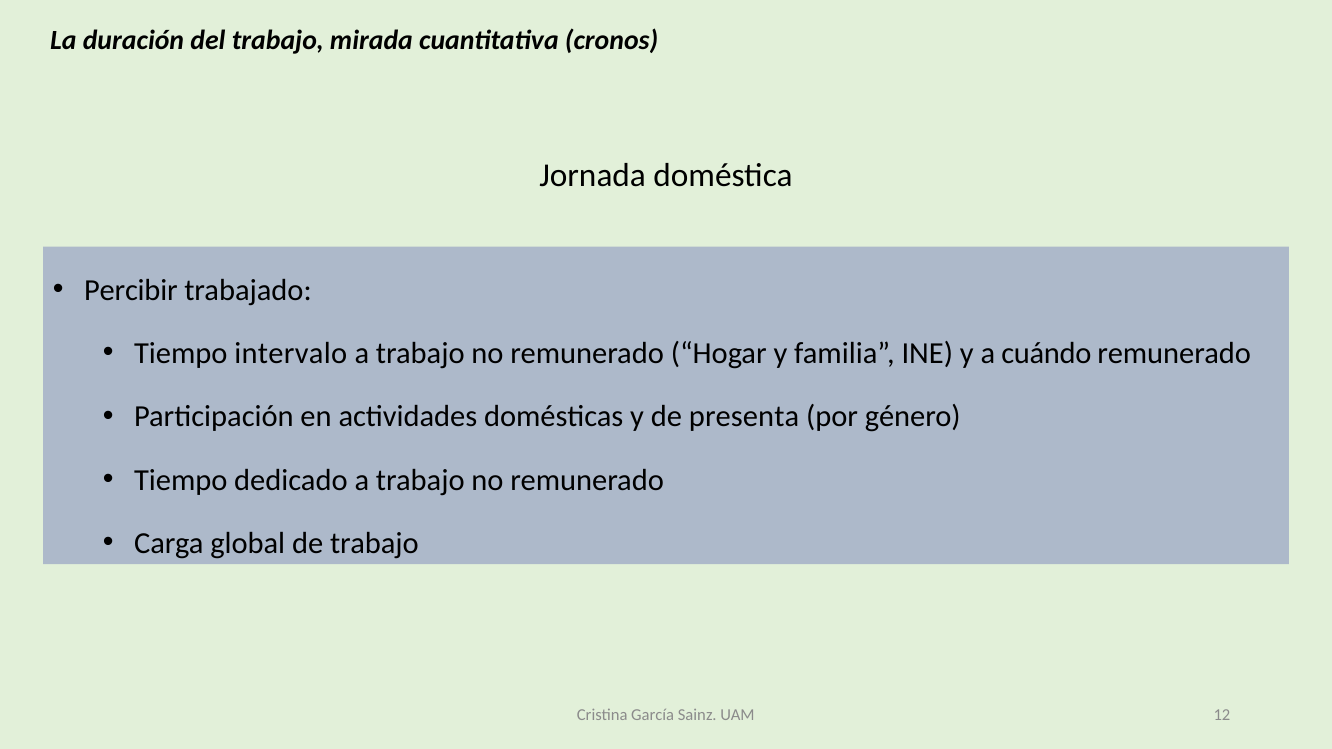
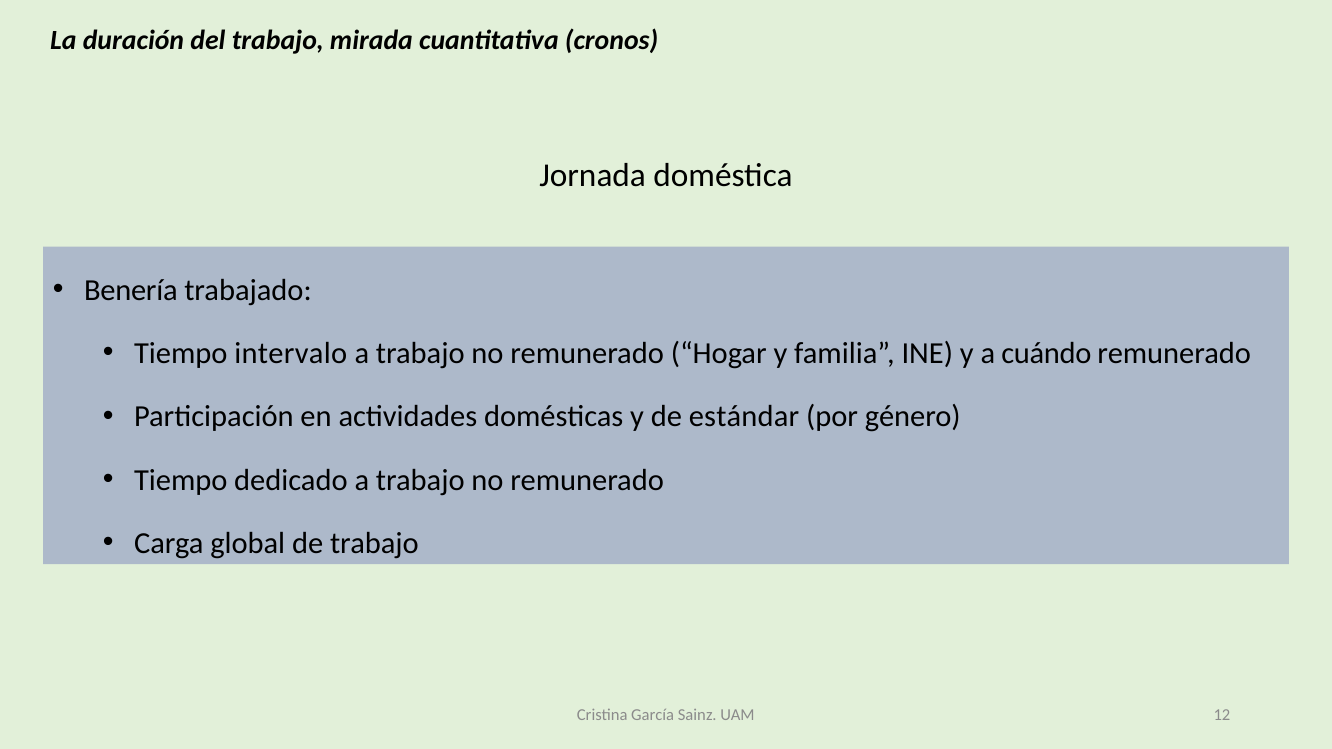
Percibir: Percibir -> Benería (131, 290)
presenta: presenta -> estándar (744, 417)
